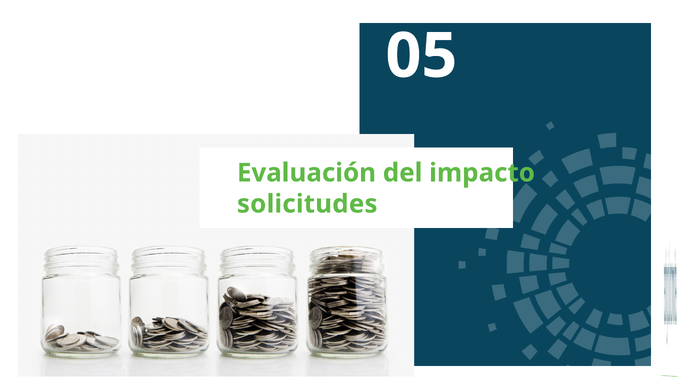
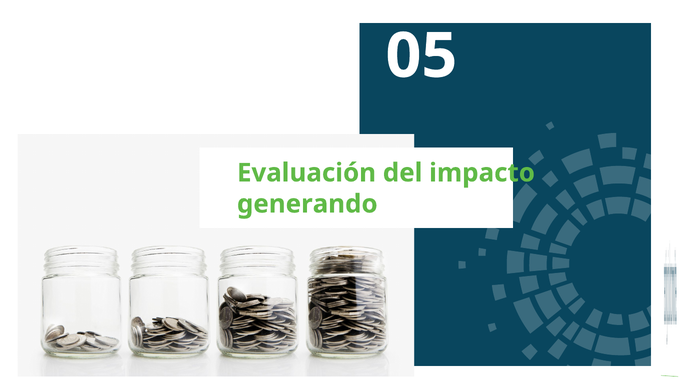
solicitudes: solicitudes -> generando (307, 204)
